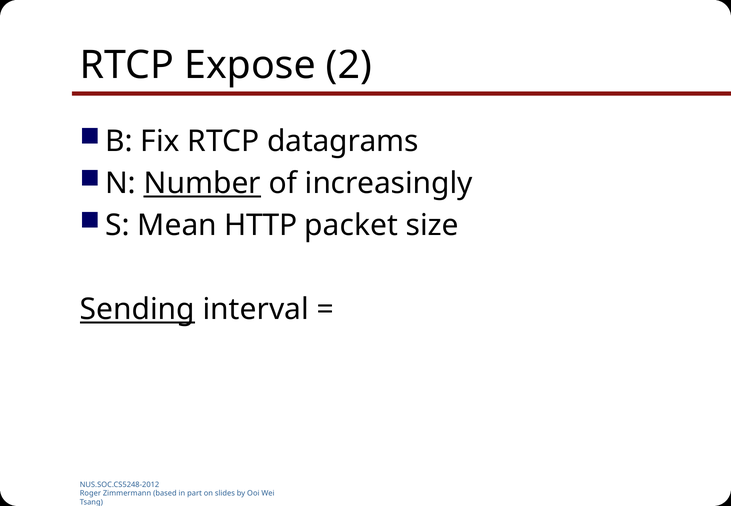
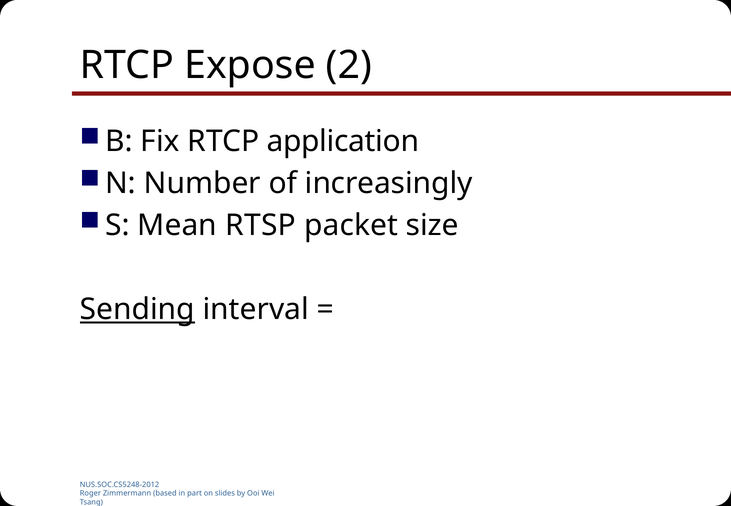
datagrams: datagrams -> application (343, 142)
Number underline: present -> none (202, 184)
HTTP: HTTP -> RTSP (261, 226)
